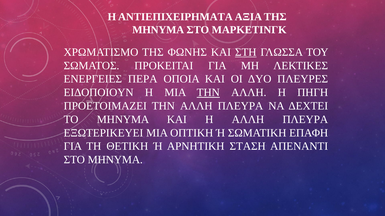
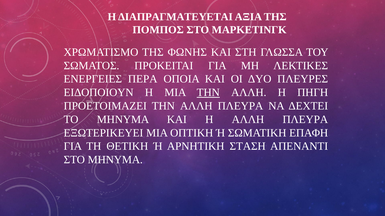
ΑΝΤΙΕΠΙΧΕΙΡΗΜΑΤΑ: ΑΝΤΙΕΠΙΧΕΙΡΗΜΑΤΑ -> ΔΙΑΠΡΑΓΜΑΤΕΥΕΤΑΙ (175, 17)
ΜΗΝΥΜΑ: ΜΗΝΥΜΑ -> ΠΟΜΠΟΣ (158, 30)
ΣΤΗ underline: present -> none (246, 52)
